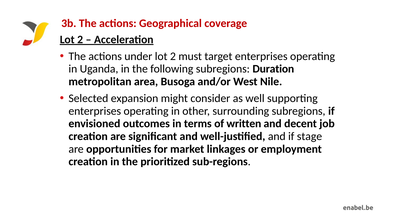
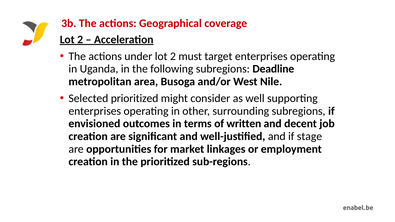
Duration: Duration -> Deadline (273, 69)
Selected expansion: expansion -> prioritized (135, 98)
